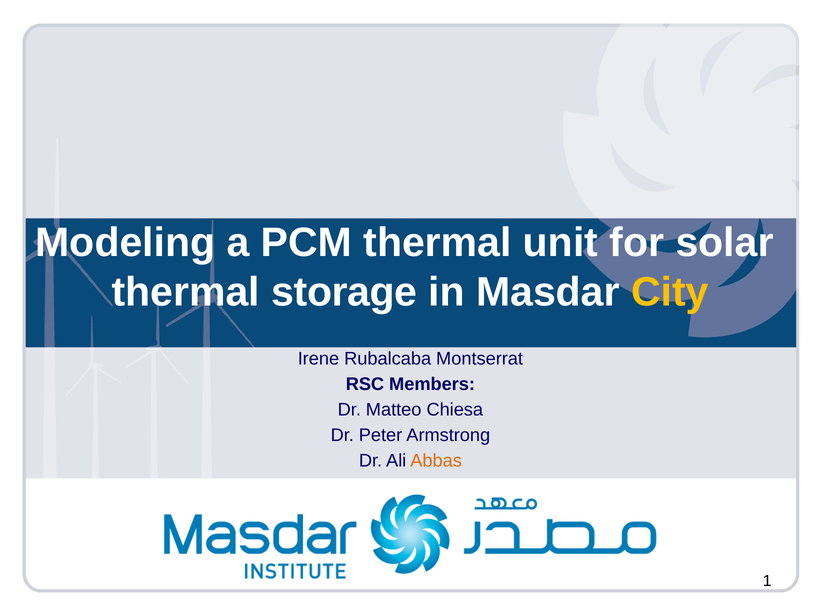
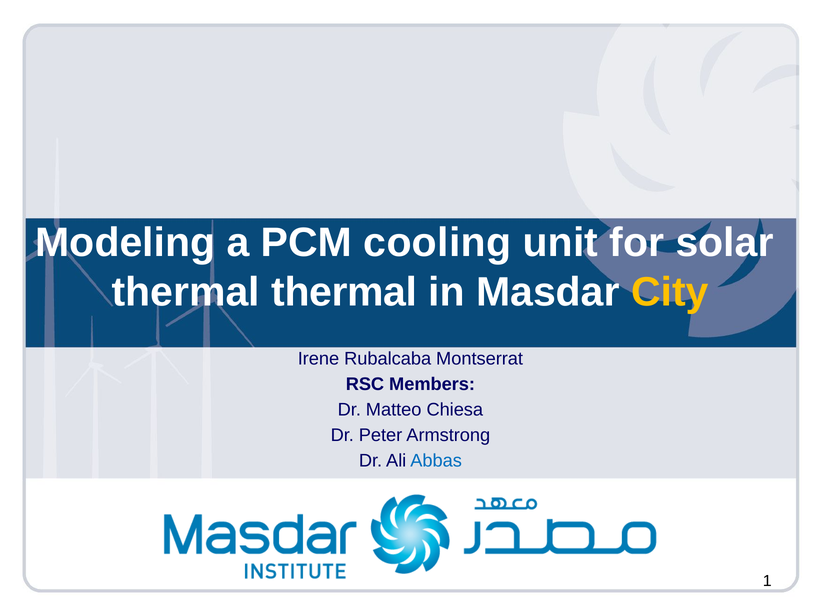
PCM thermal: thermal -> cooling (437, 243)
thermal storage: storage -> thermal (344, 292)
Abbas colour: orange -> blue (436, 461)
